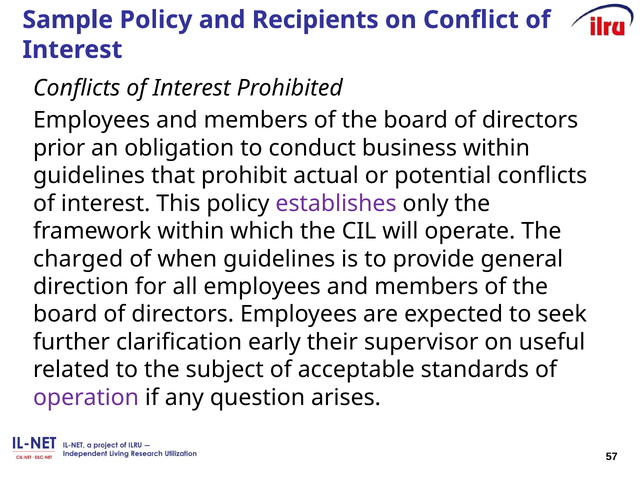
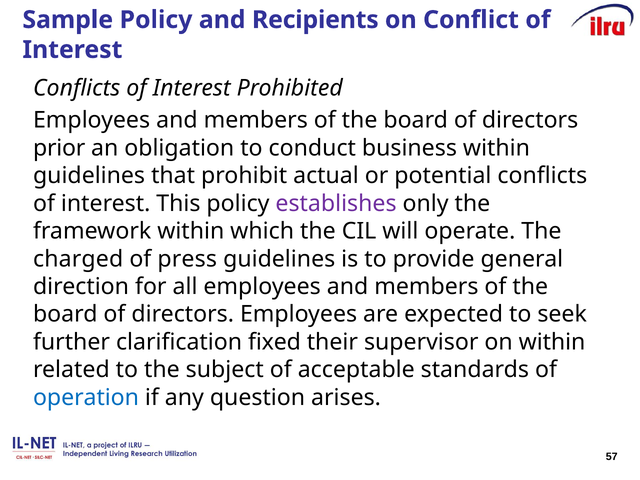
when: when -> press (187, 259)
early: early -> fixed (274, 342)
on useful: useful -> within (552, 342)
operation colour: purple -> blue (86, 398)
